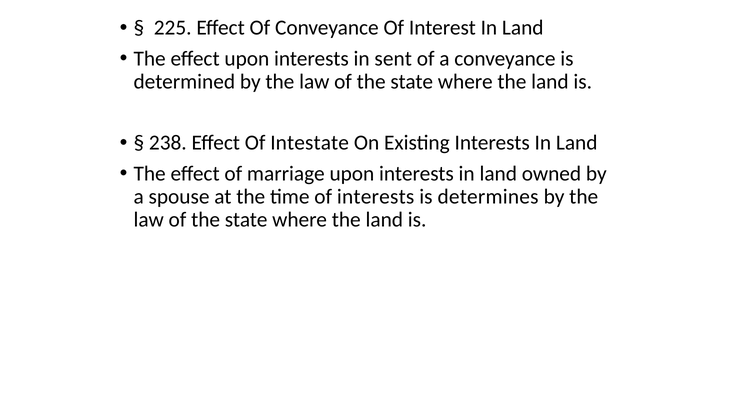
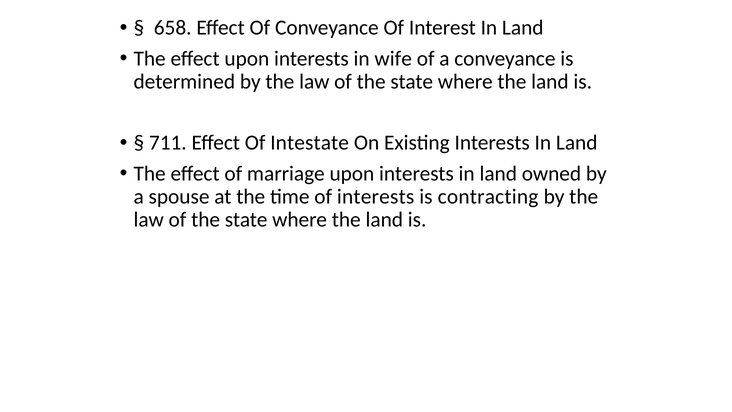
225: 225 -> 658 (173, 28)
sent: sent -> wife (393, 58)
238: 238 -> 711 (168, 143)
determines: determines -> contracting (488, 196)
